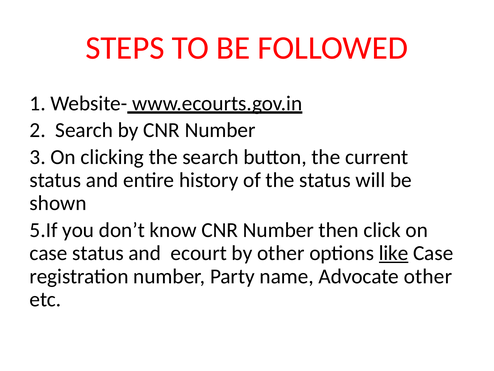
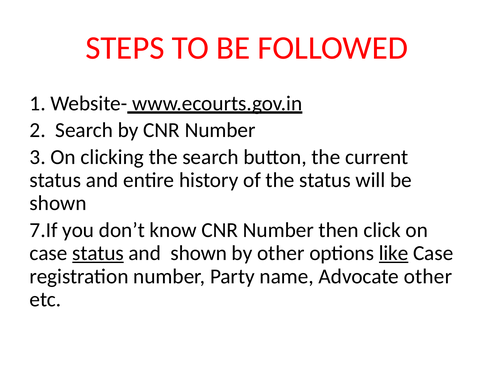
5.If: 5.If -> 7.If (44, 230)
status underline: none -> present (98, 253)
and ecourt: ecourt -> shown (199, 253)
